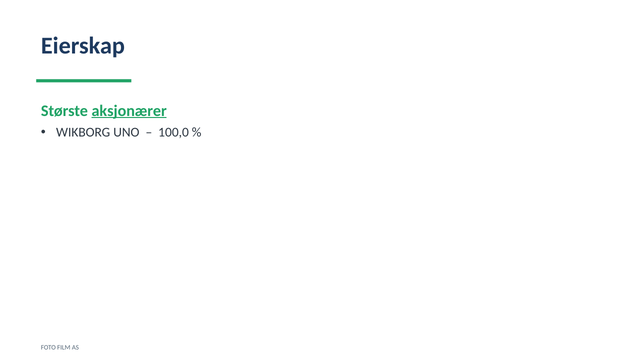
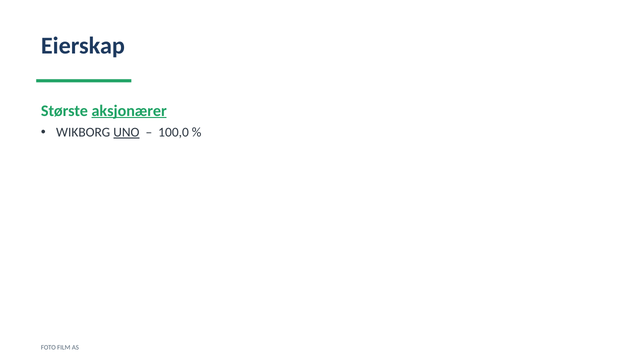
UNO underline: none -> present (126, 132)
